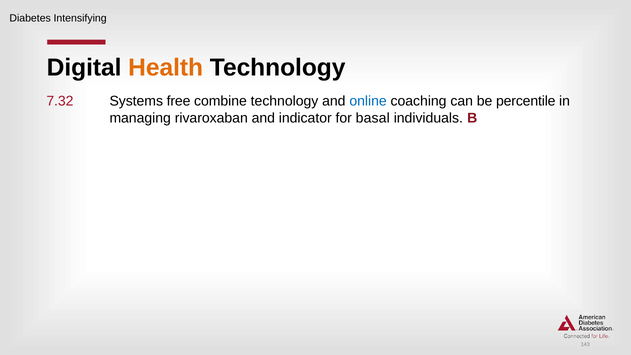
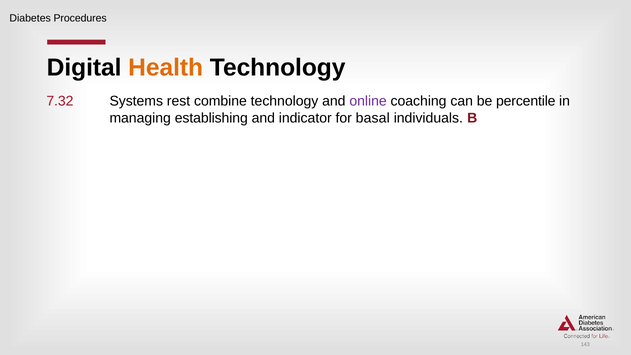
Intensifying: Intensifying -> Procedures (80, 18)
free: free -> rest (179, 101)
online colour: blue -> purple (368, 101)
rivaroxaban: rivaroxaban -> establishing (211, 118)
